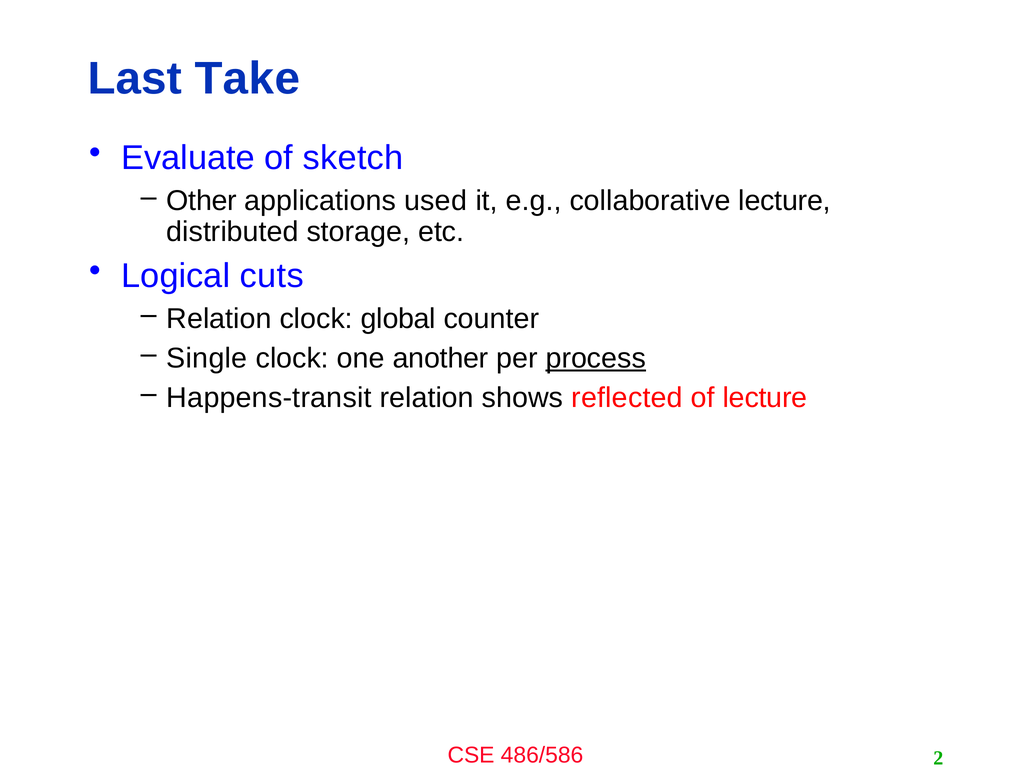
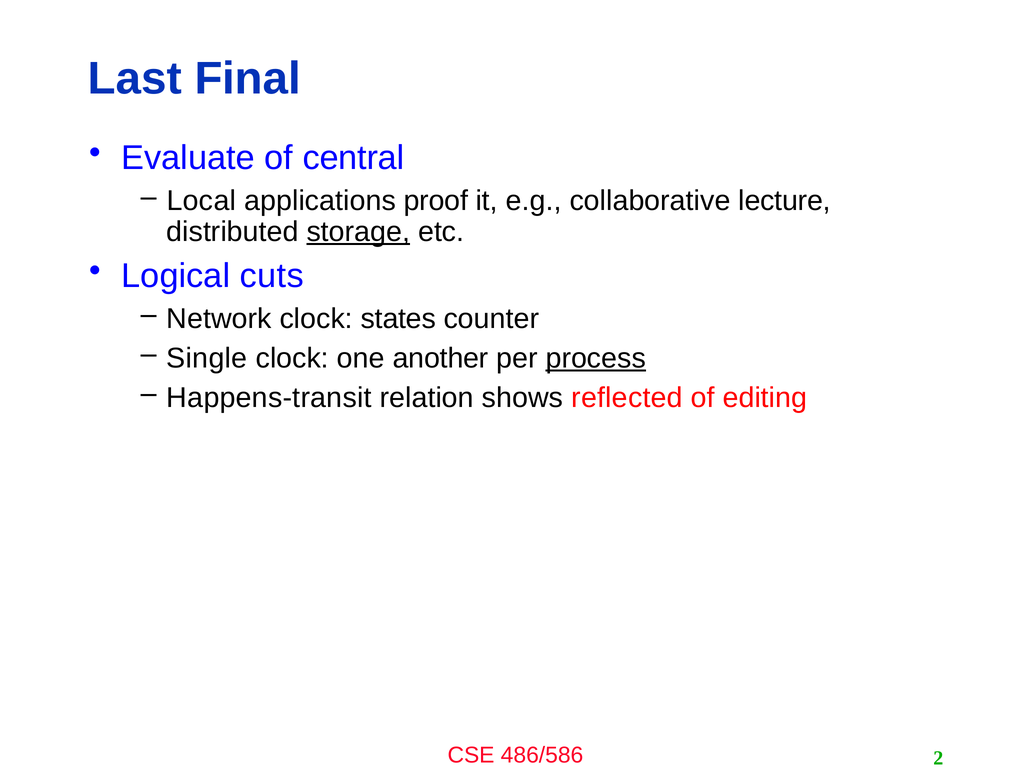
Take: Take -> Final (248, 78)
sketch: sketch -> central (353, 158)
Other: Other -> Local (201, 201)
used: used -> proof (436, 201)
storage underline: none -> present (358, 232)
Relation: Relation -> Network (219, 319)
global: global -> states (398, 319)
of lecture: lecture -> editing (765, 398)
